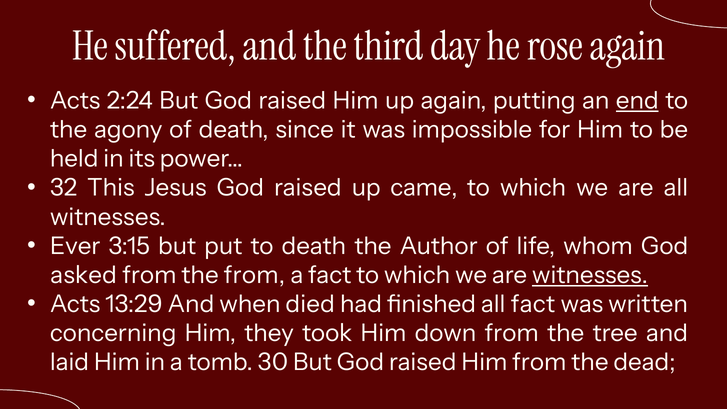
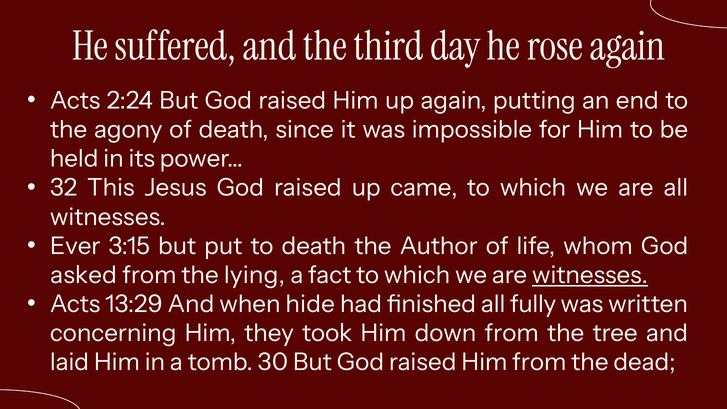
end underline: present -> none (637, 101)
the from: from -> lying (254, 275)
died: died -> hide (310, 304)
all fact: fact -> fully (533, 304)
